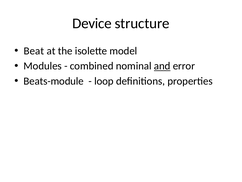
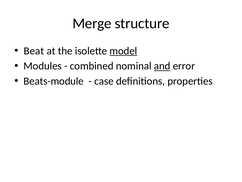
Device: Device -> Merge (92, 23)
model underline: none -> present (123, 51)
loop: loop -> case (104, 81)
